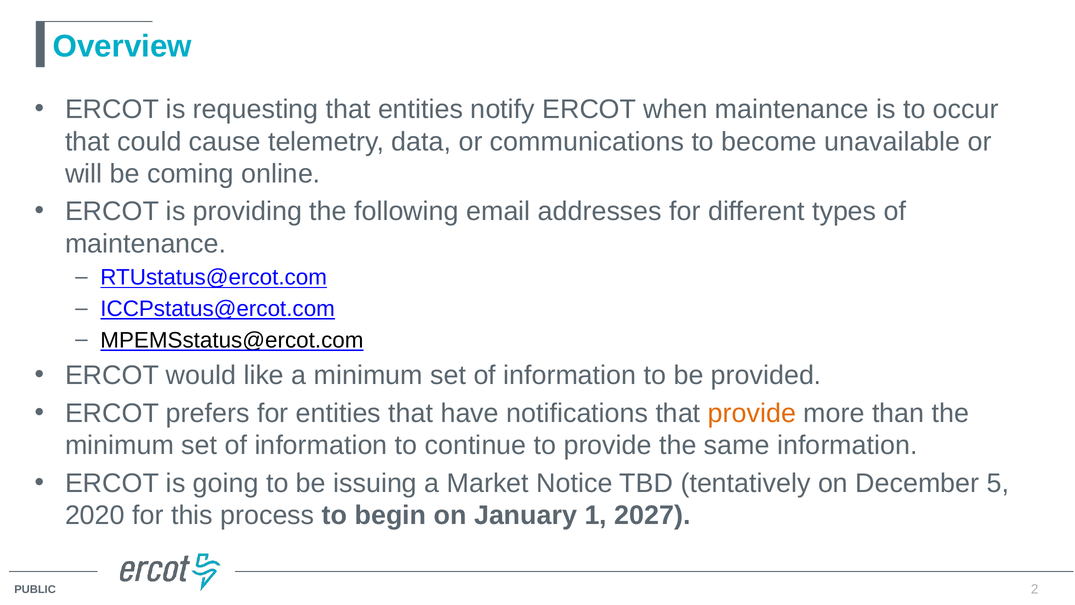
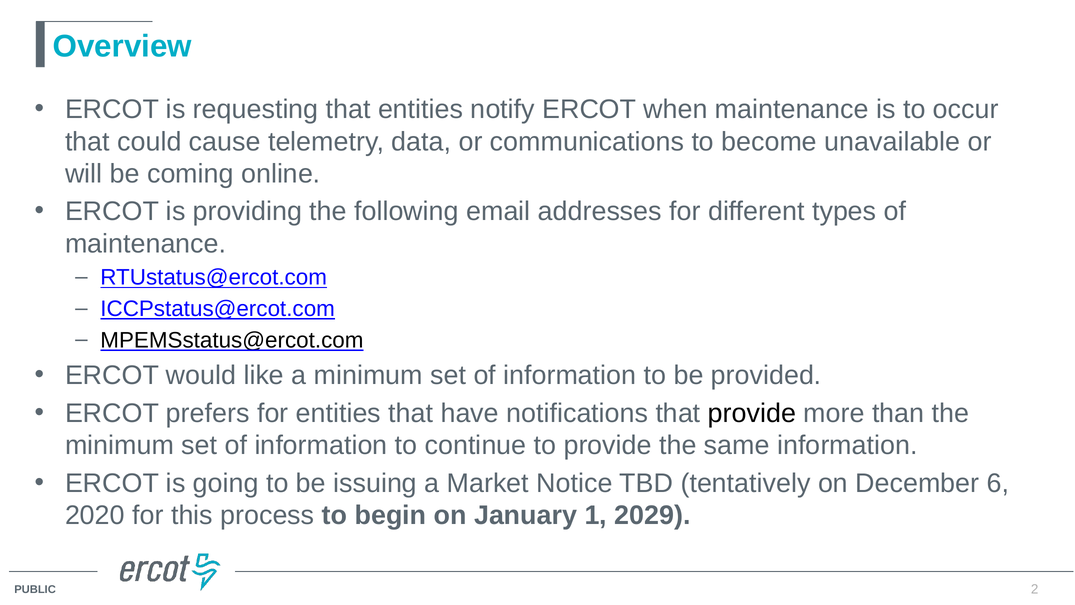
provide colour: orange -> black (752, 413)
5: 5 -> 6 (998, 483)
2027: 2027 -> 2029 (653, 515)
